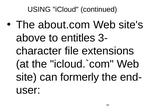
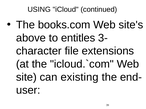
about.com: about.com -> books.com (64, 25)
formerly: formerly -> existing (80, 77)
